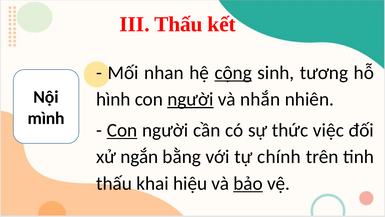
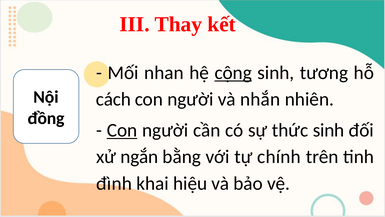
III Thấu: Thấu -> Thay (178, 24)
hình: hình -> cách (113, 99)
người underline: present -> none (190, 99)
mình: mình -> đồng (46, 118)
thức việc: việc -> sinh (329, 130)
thấu: thấu -> đình (114, 183)
bảo underline: present -> none (248, 183)
